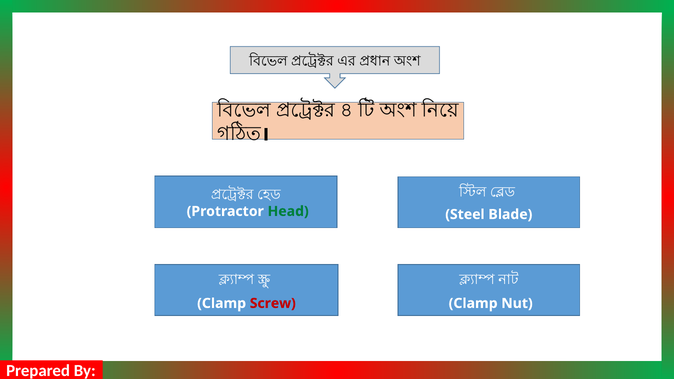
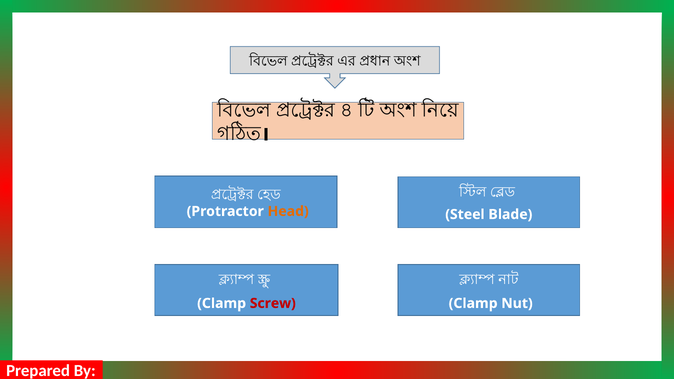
Head colour: green -> orange (288, 211)
